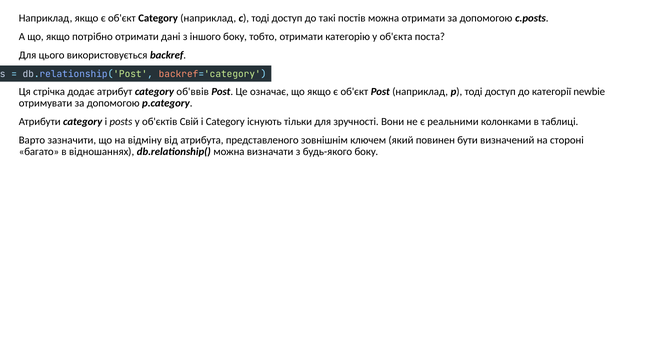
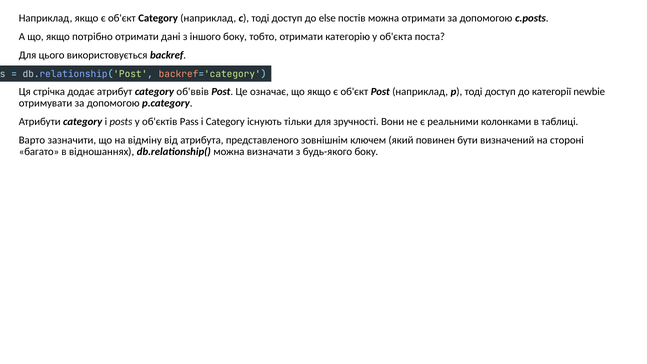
такі: такі -> else (327, 18)
Свій: Свій -> Pass (189, 122)
